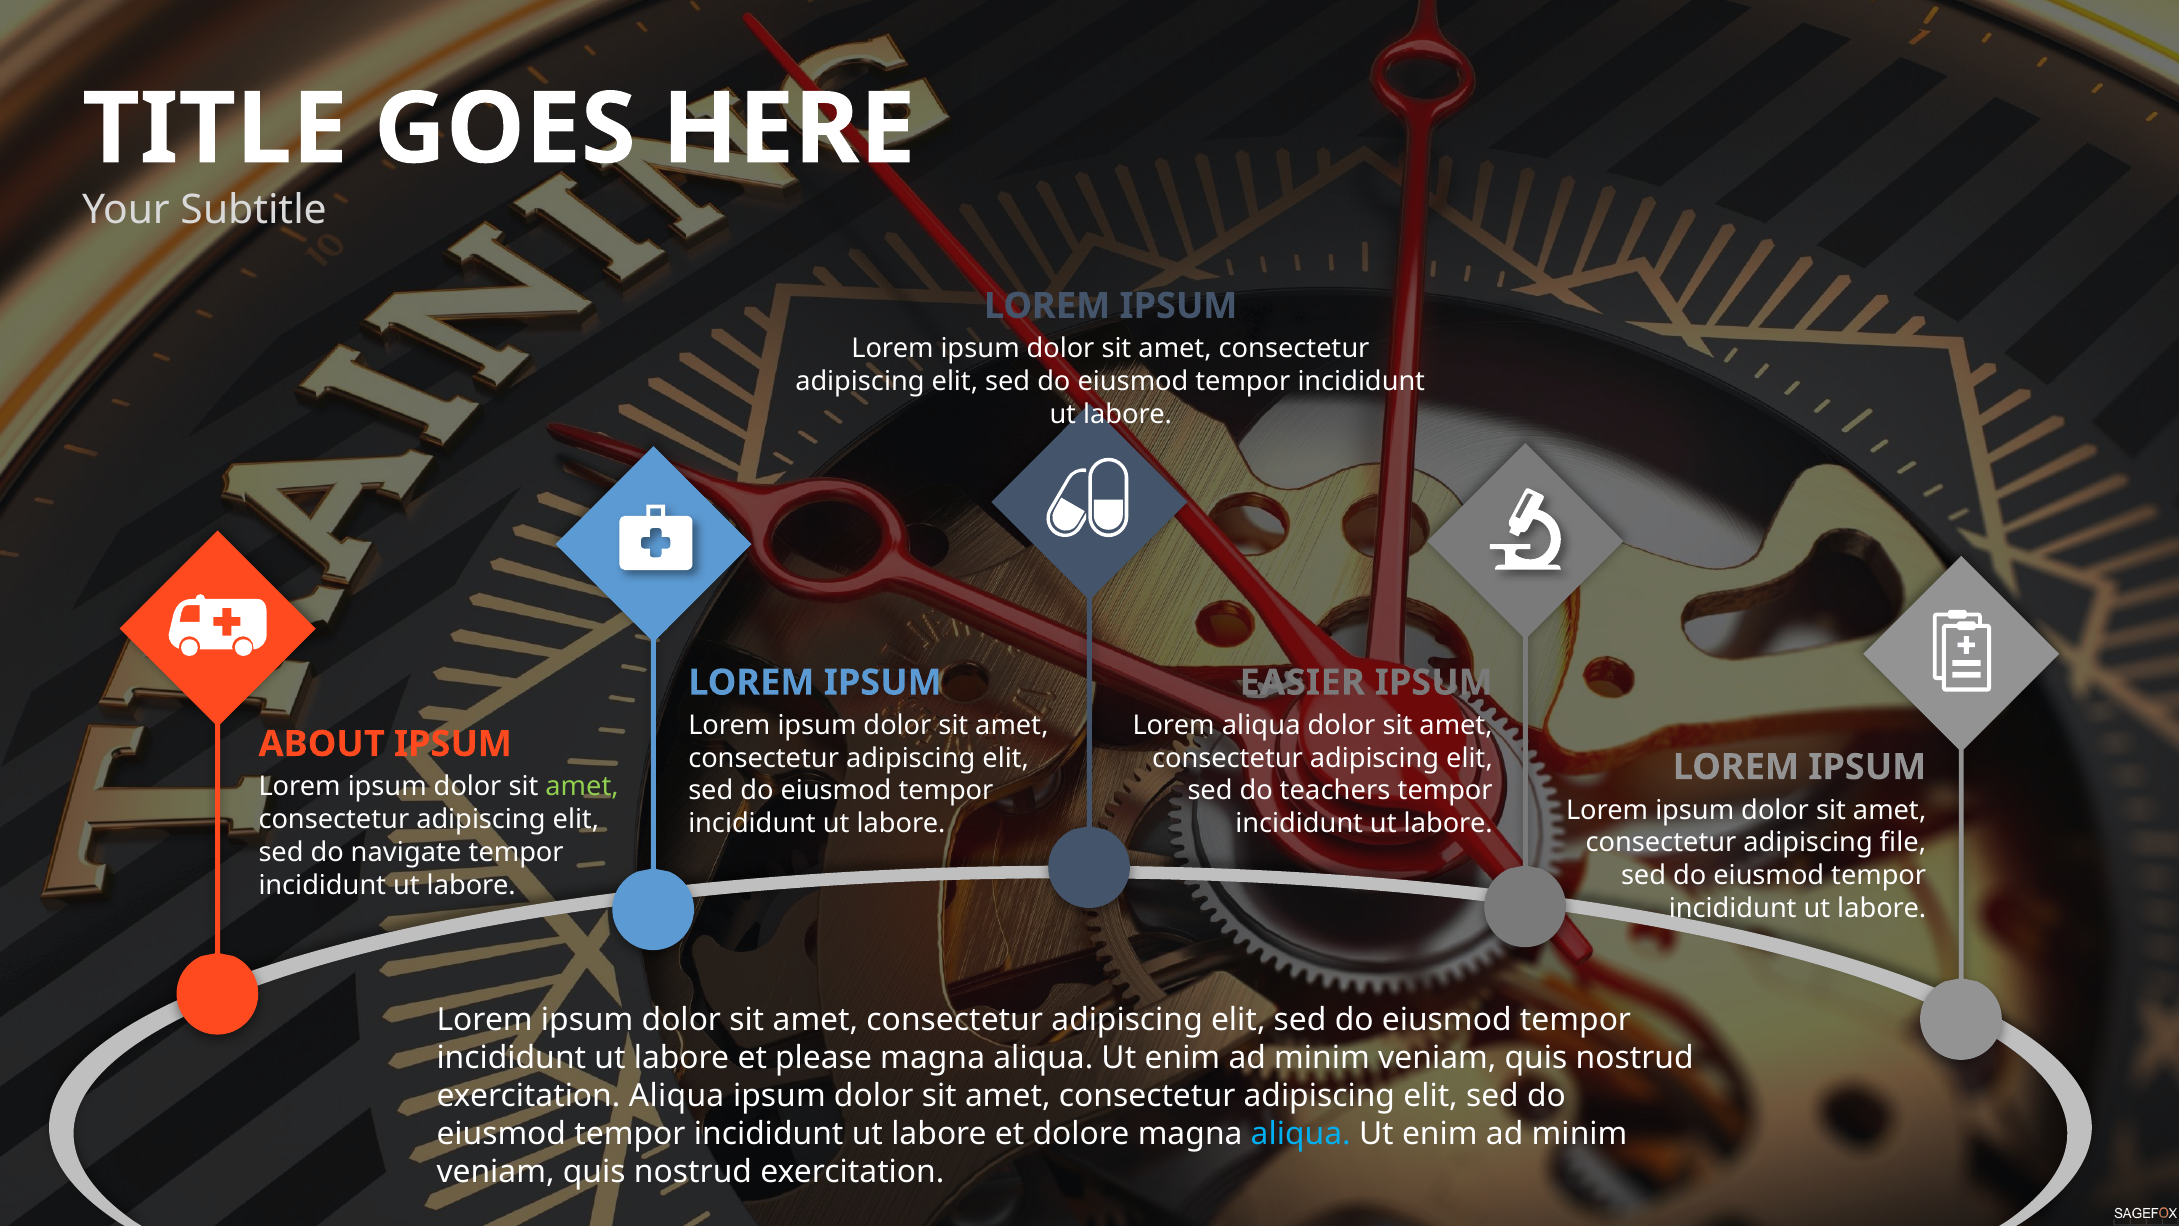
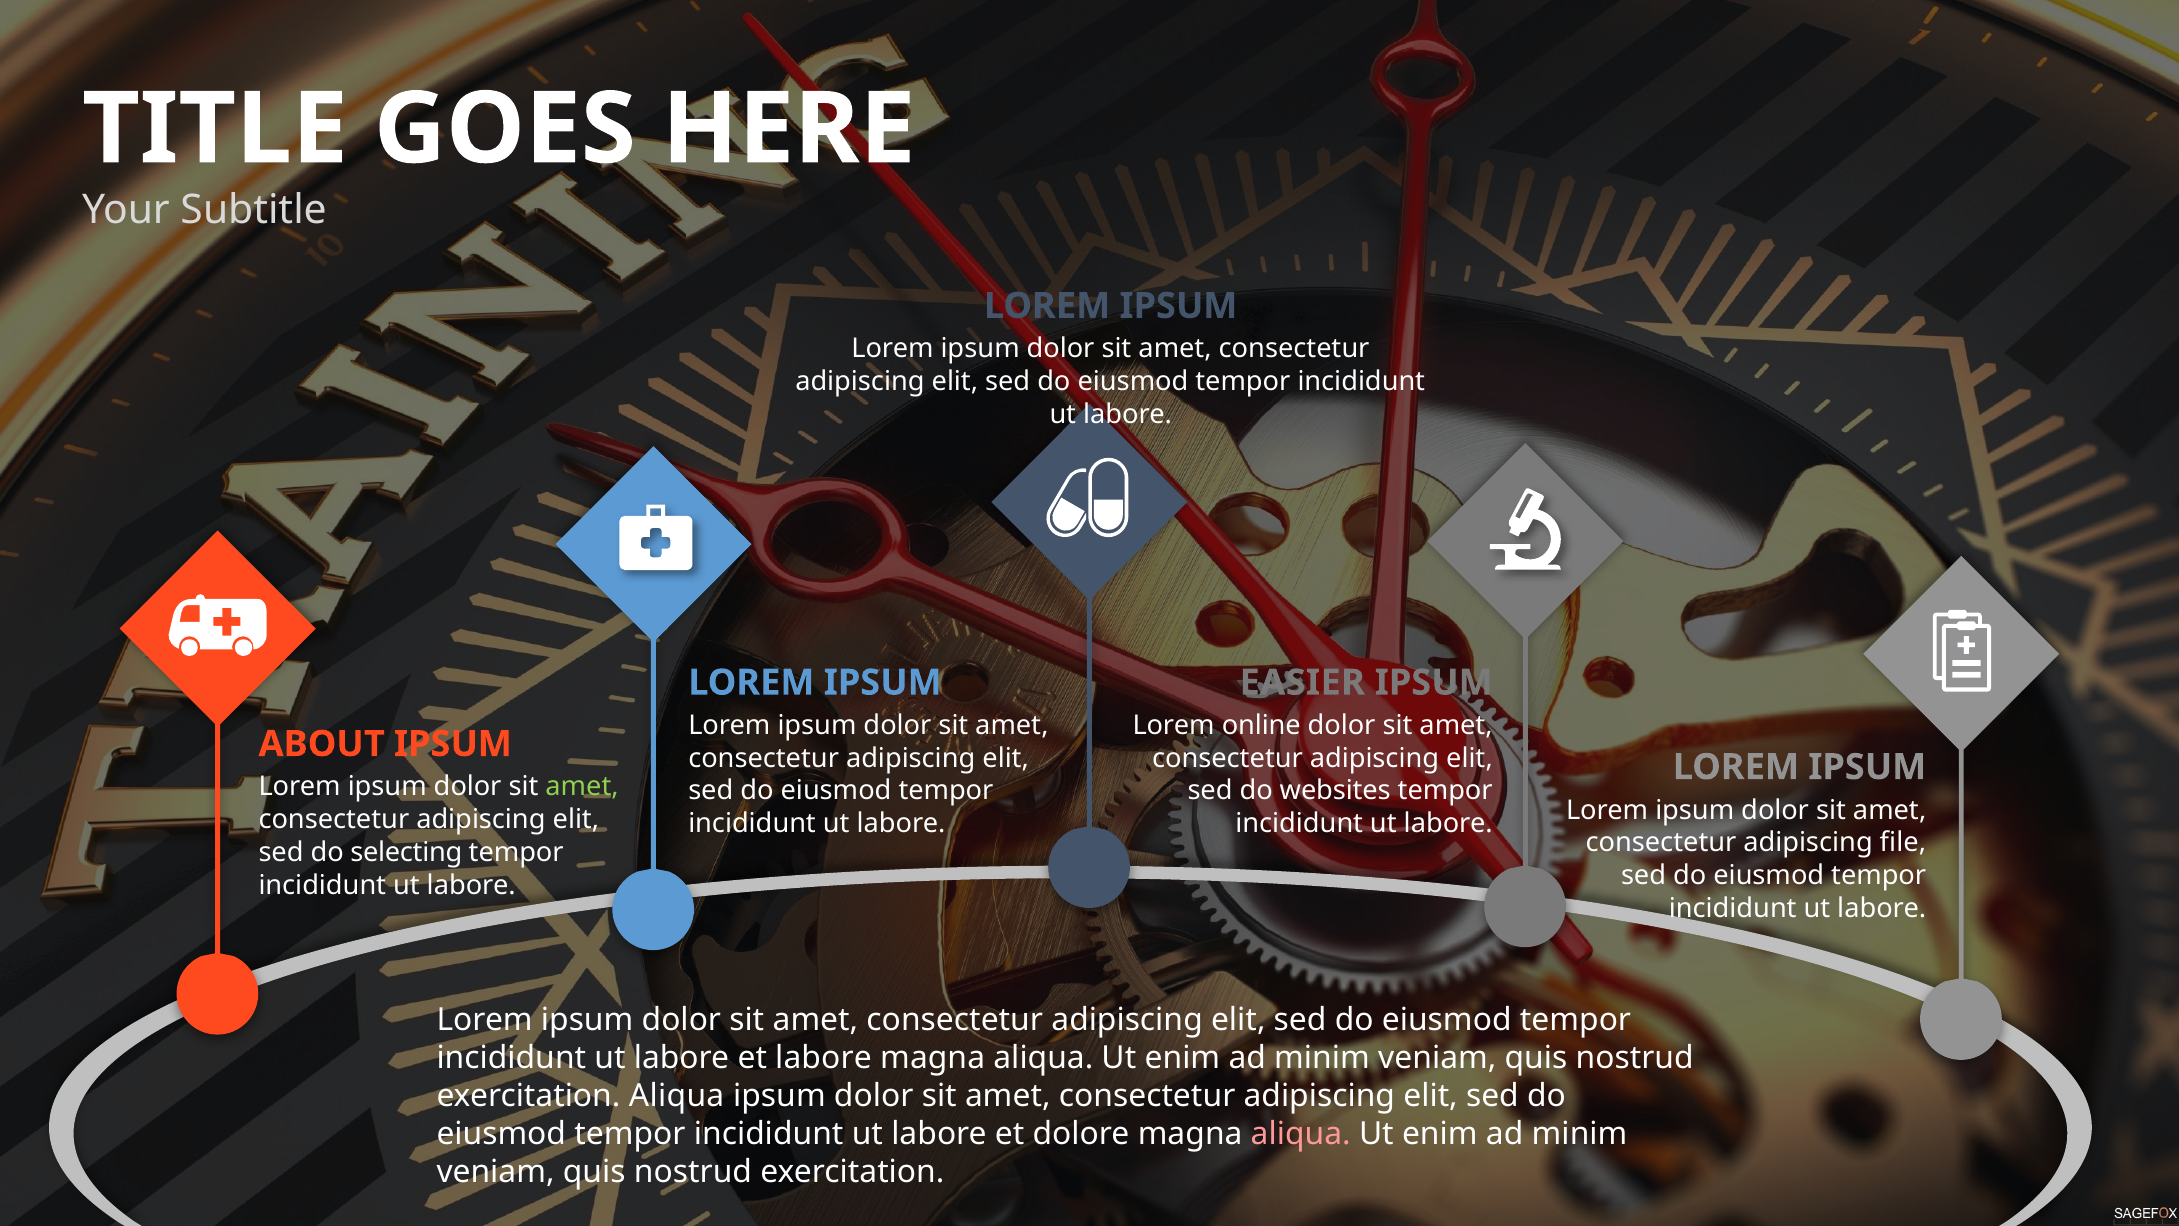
Lorem aliqua: aliqua -> online (1261, 725)
teachers: teachers -> websites (1335, 791)
navigate: navigate -> selecting (406, 852)
et please: please -> labore (823, 1057)
aliqua colour: light blue -> pink (1301, 1134)
